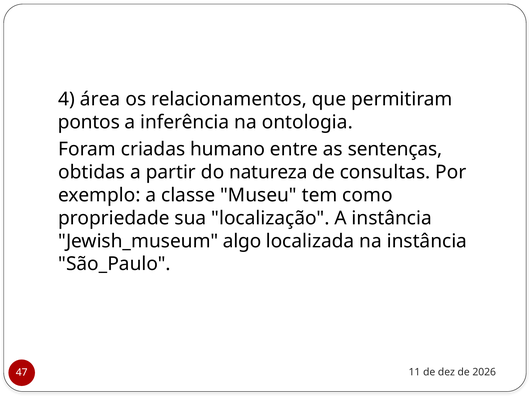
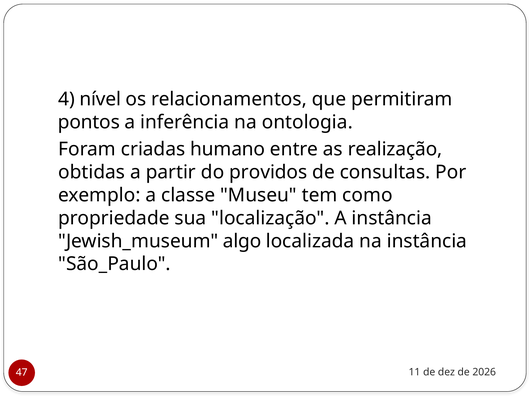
área: área -> nível (100, 99)
sentenças: sentenças -> realização (395, 150)
natureza: natureza -> providos (268, 172)
